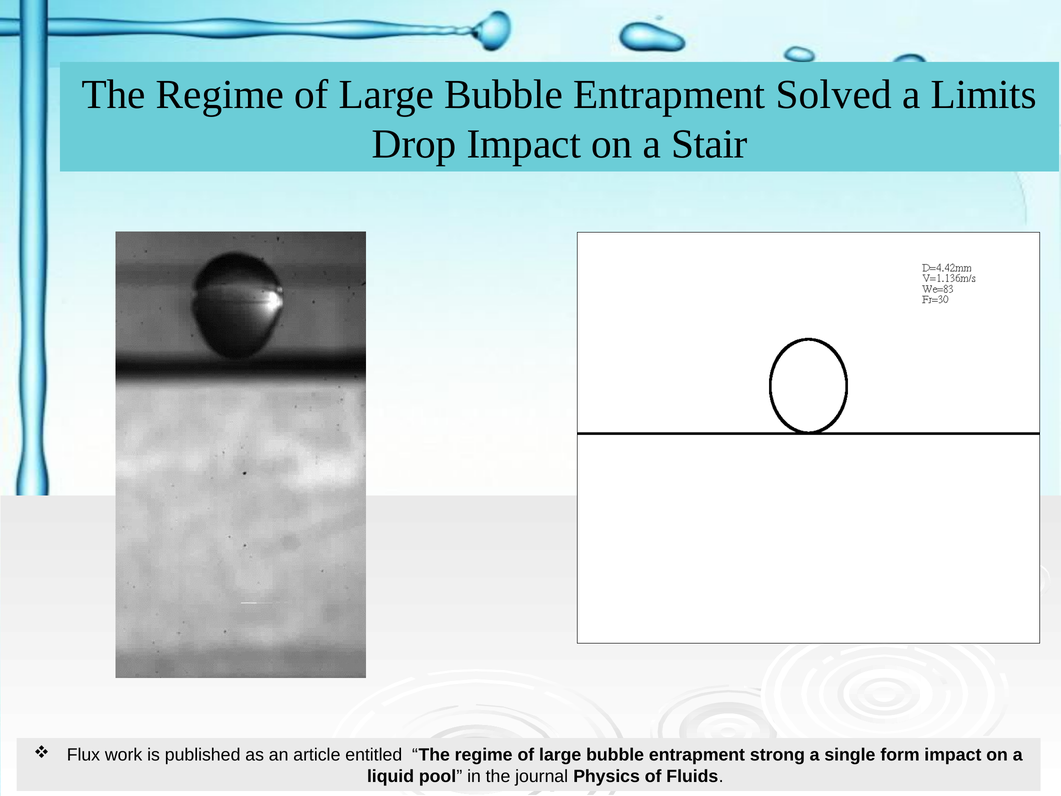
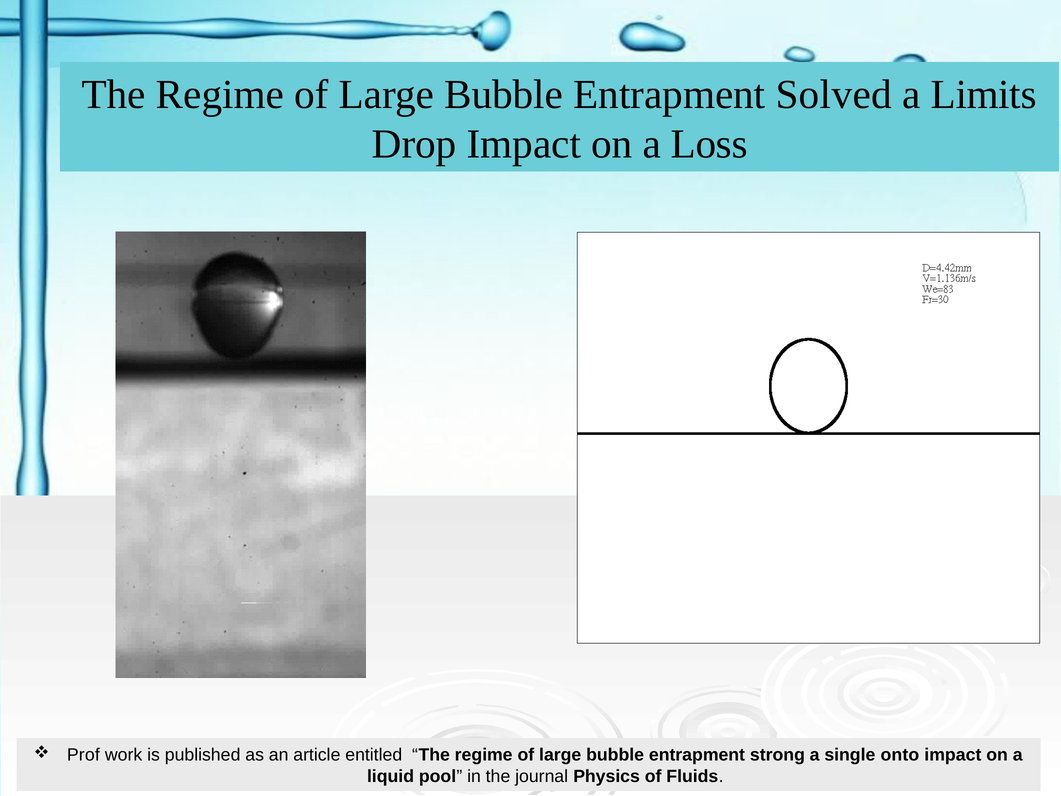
Stair: Stair -> Loss (709, 144)
Flux: Flux -> Prof (83, 755)
form: form -> onto (900, 755)
